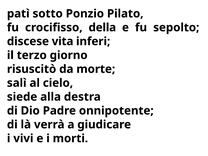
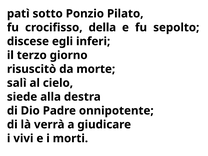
vita: vita -> egli (63, 41)
